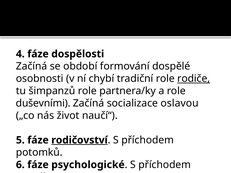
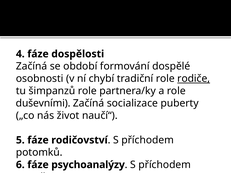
oslavou: oslavou -> puberty (180, 103)
rodičovství underline: present -> none (79, 140)
psychologické: psychologické -> psychoanalýzy (88, 165)
